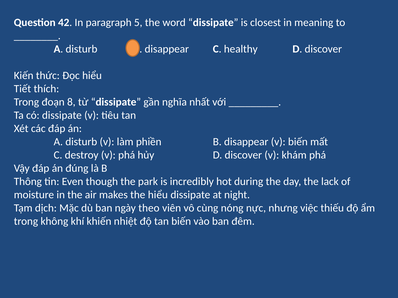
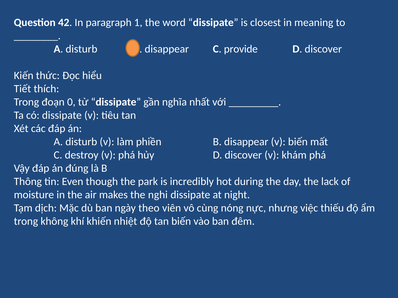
5: 5 -> 1 (138, 23)
healthy: healthy -> provide (241, 49)
8: 8 -> 0 (71, 102)
the hiểu: hiểu -> nghi (158, 195)
